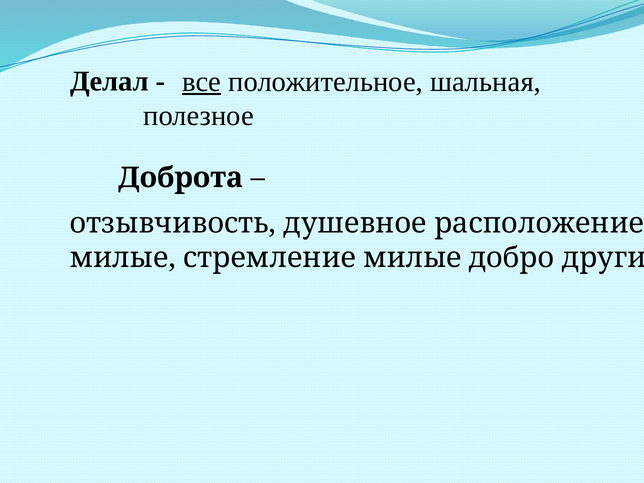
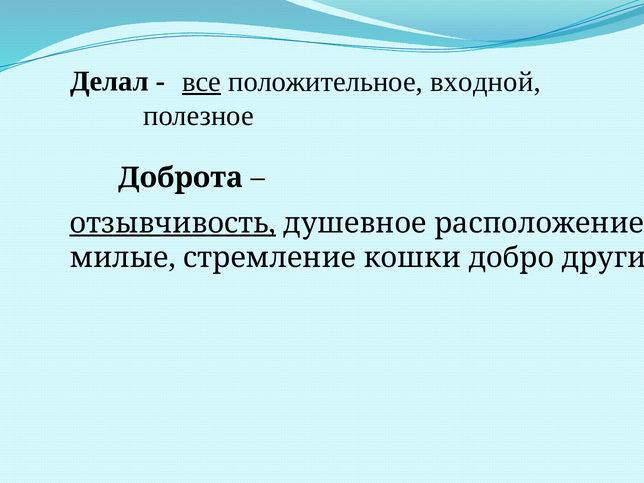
шальная: шальная -> входной (485, 82)
отзывчивость underline: none -> present (173, 223)
стремление милые: милые -> кошки (412, 258)
